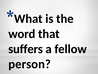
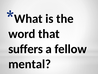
person: person -> mental (30, 64)
